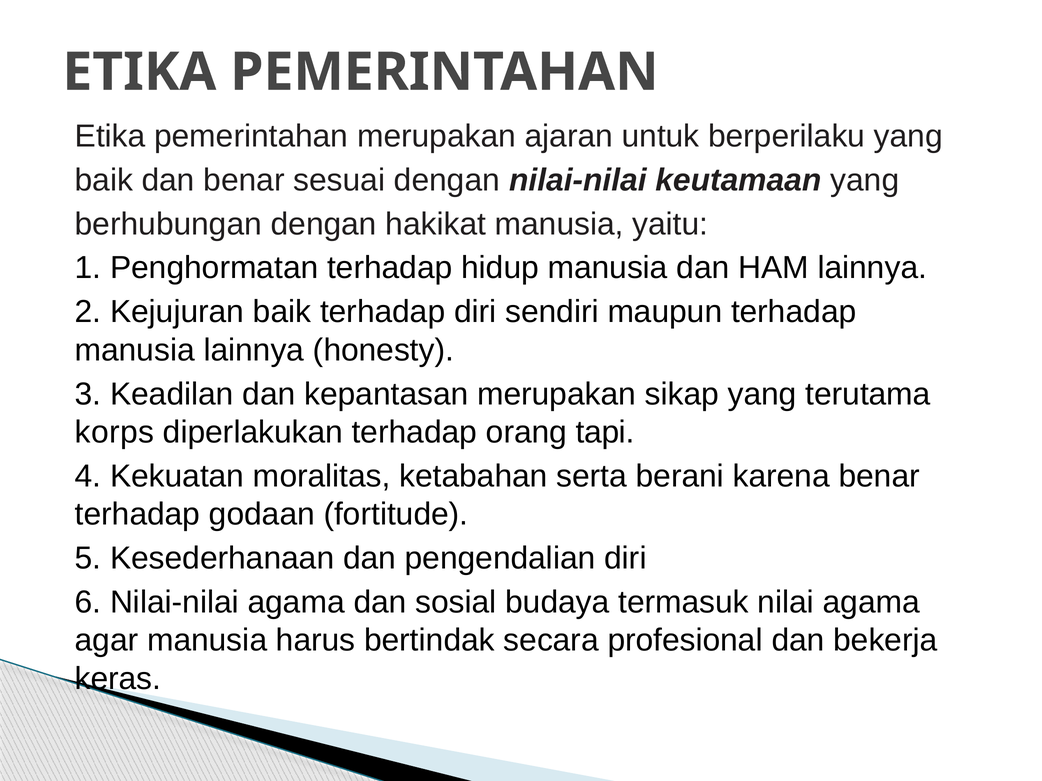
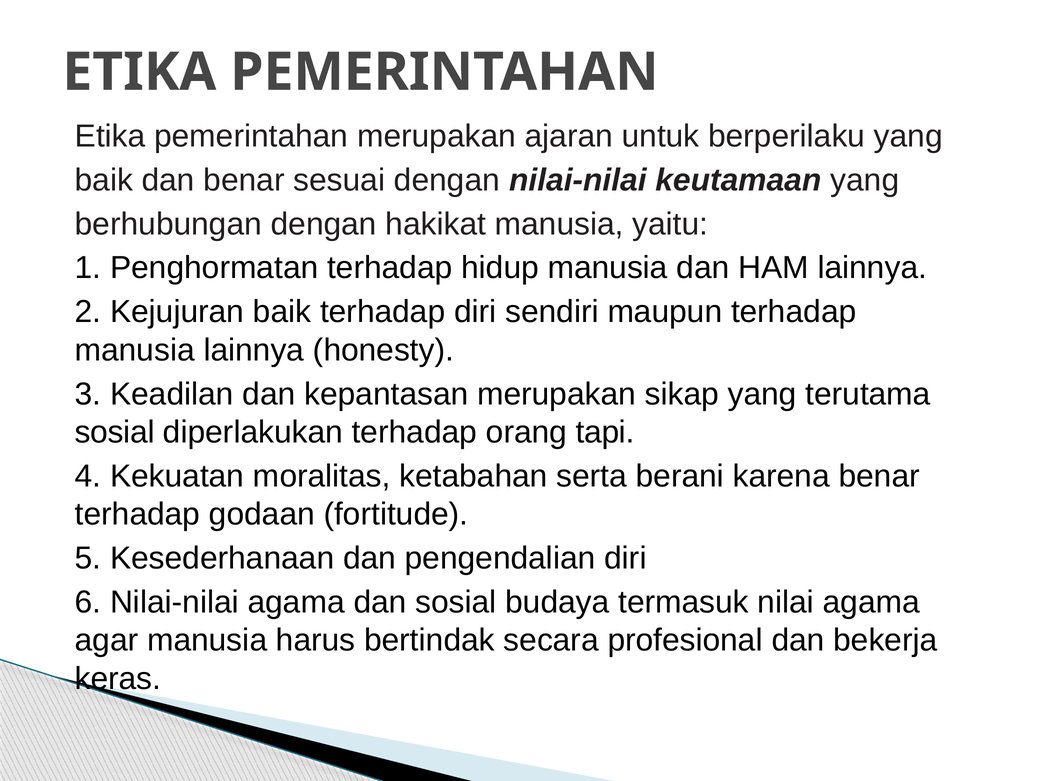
korps: korps -> sosial (115, 432)
